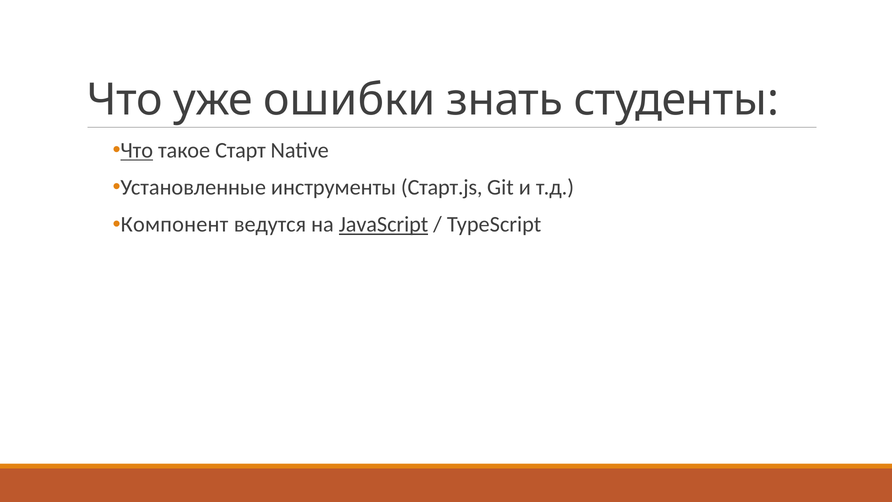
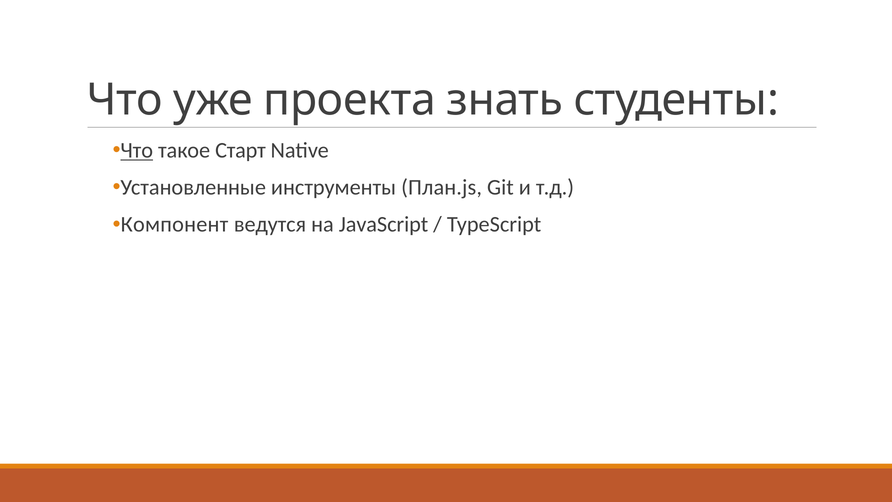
ошибки: ошибки -> проекта (350, 100)
Старт.js: Старт.js -> План.js (442, 187)
JavaScript underline: present -> none (384, 224)
